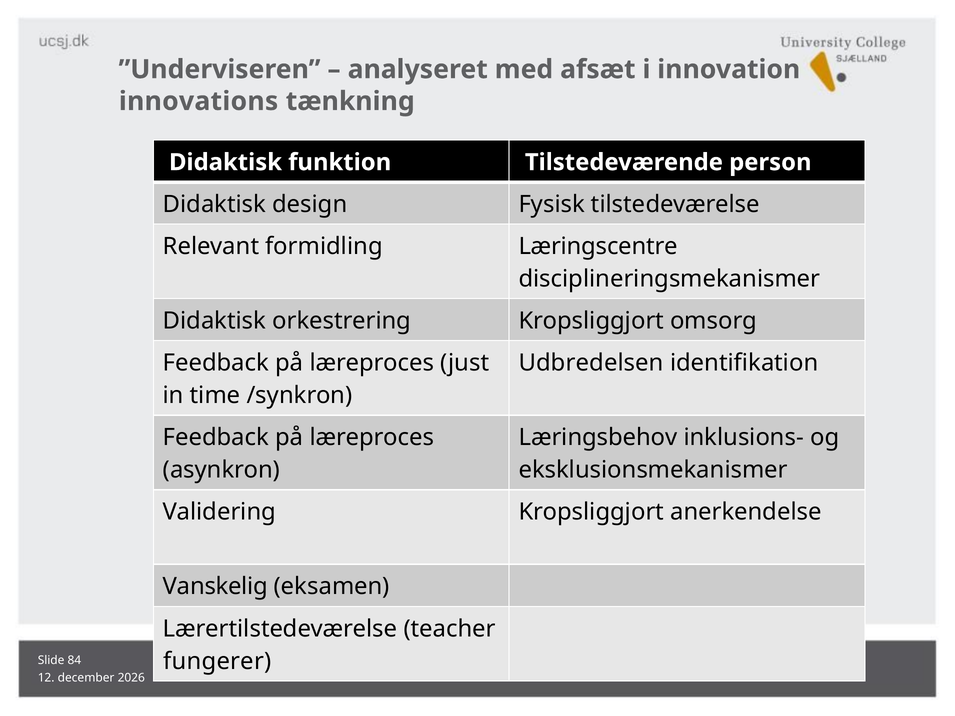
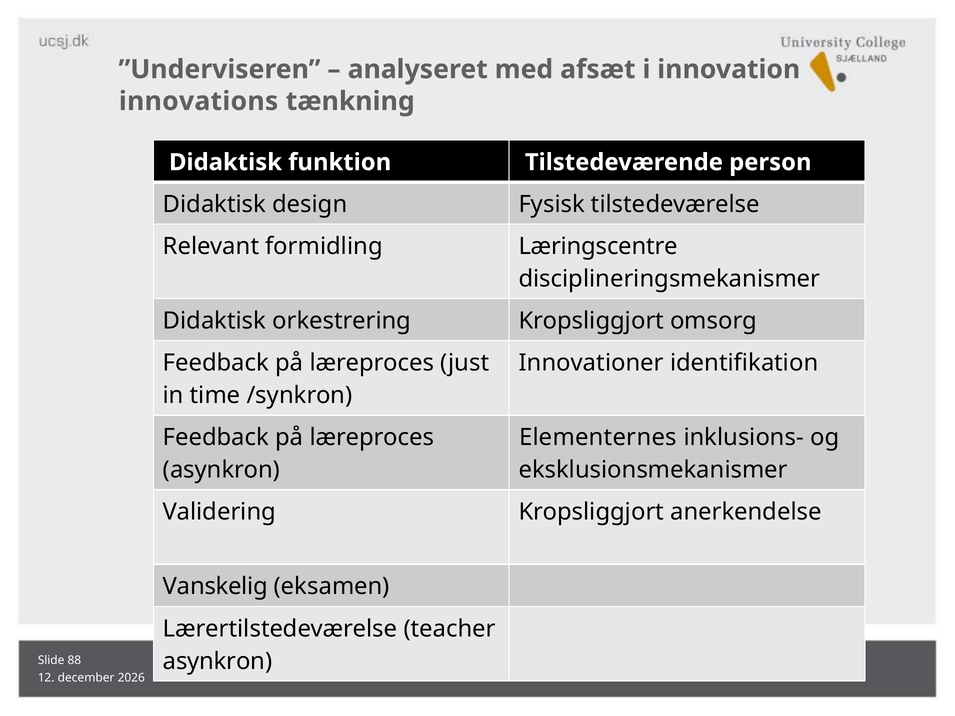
Udbredelsen: Udbredelsen -> Innovationer (591, 363)
Læringsbehov: Læringsbehov -> Elementernes (598, 438)
fungerer: fungerer -> asynkron (218, 661)
84: 84 -> 88 (74, 660)
